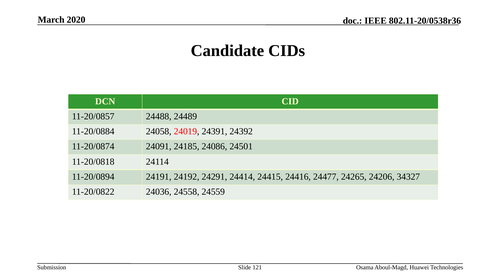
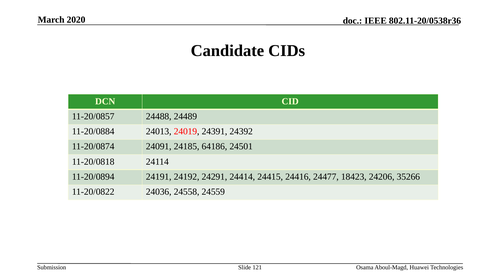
24058: 24058 -> 24013 (159, 132)
24086: 24086 -> 64186 (214, 147)
24265: 24265 -> 18423 (354, 177)
34327: 34327 -> 35266 (408, 177)
